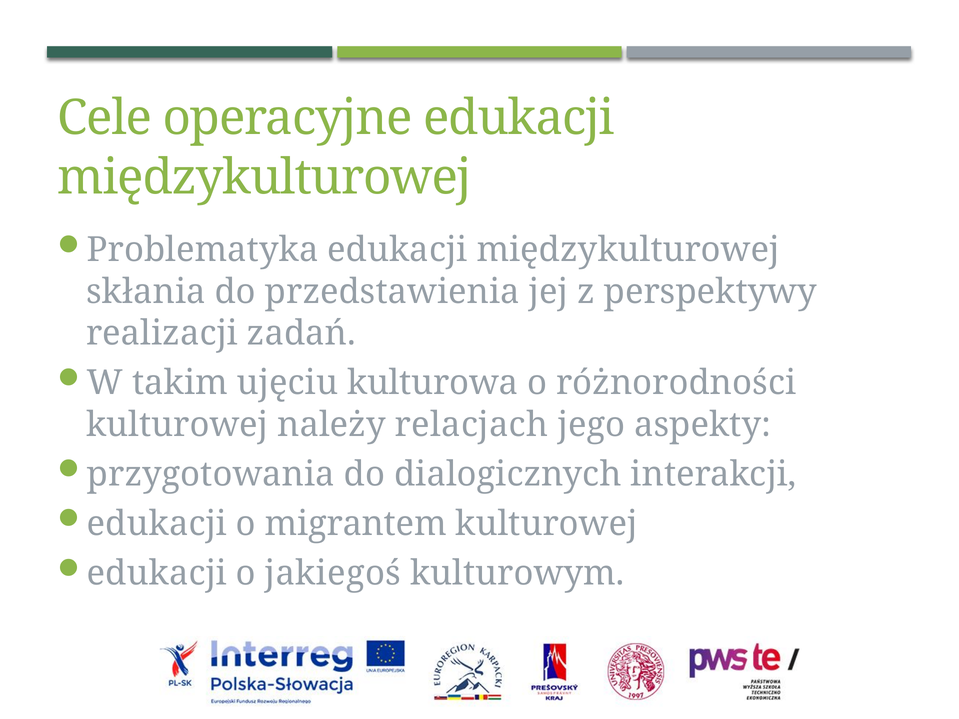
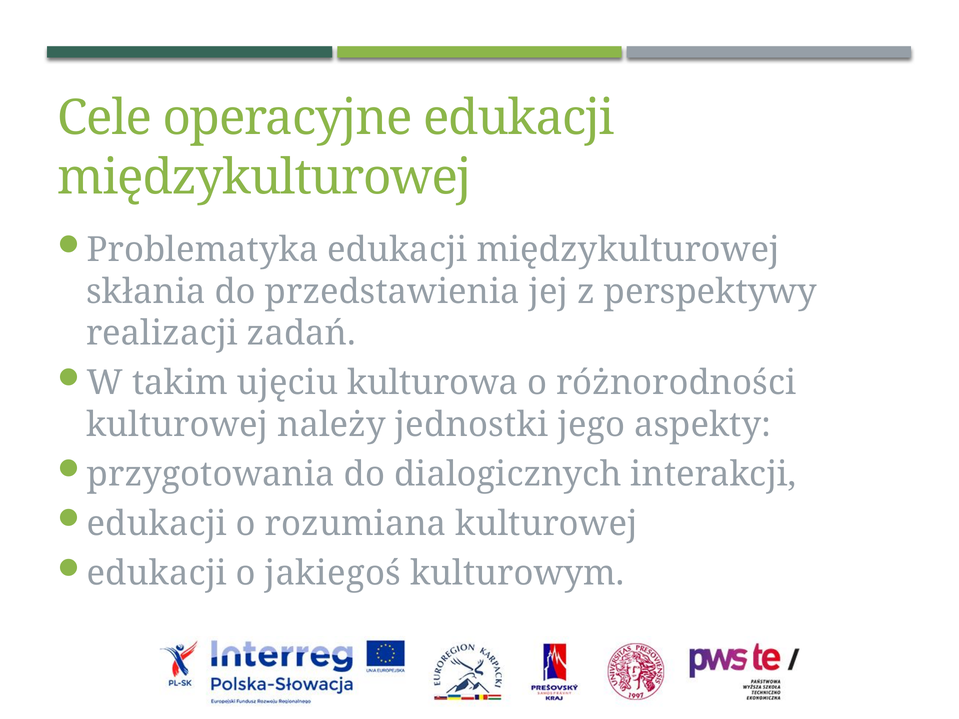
relacjach: relacjach -> jednostki (472, 425)
migrantem: migrantem -> rozumiana (356, 524)
